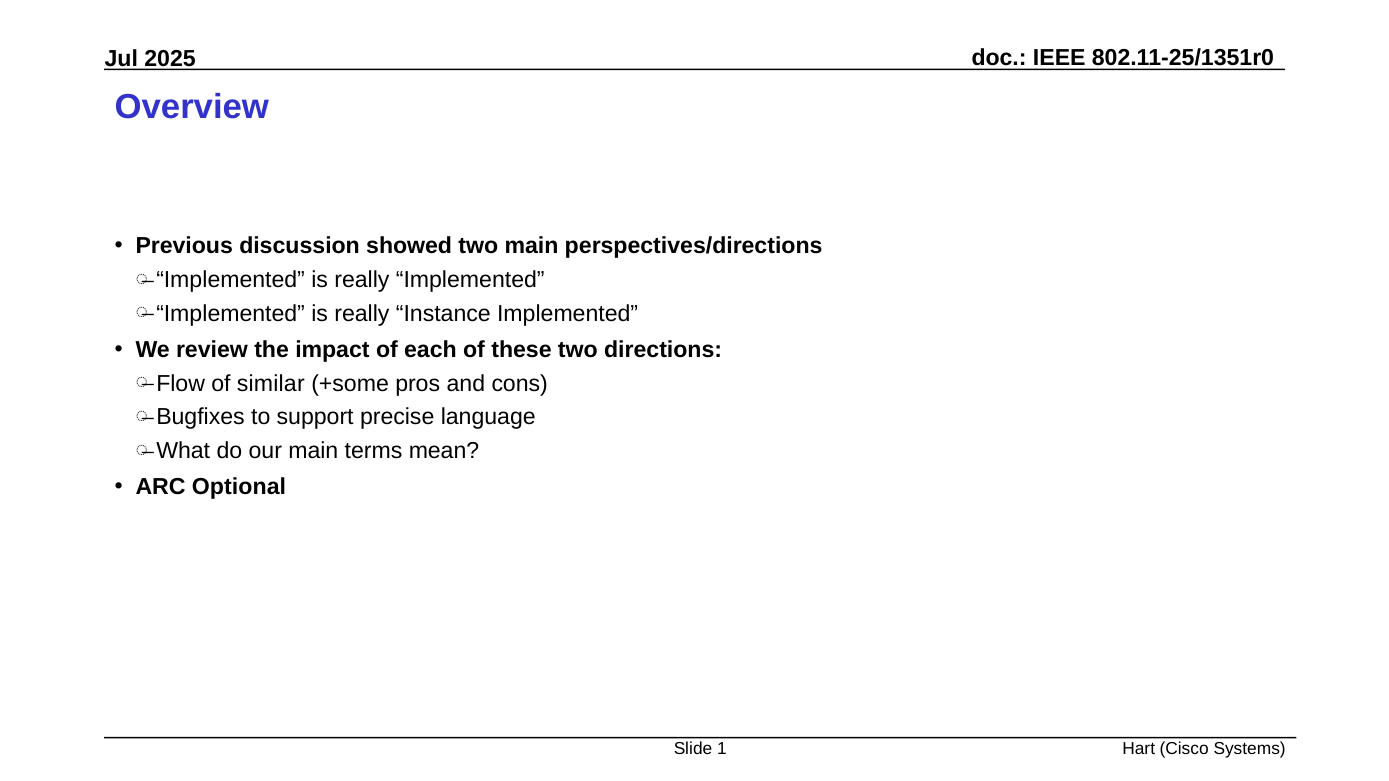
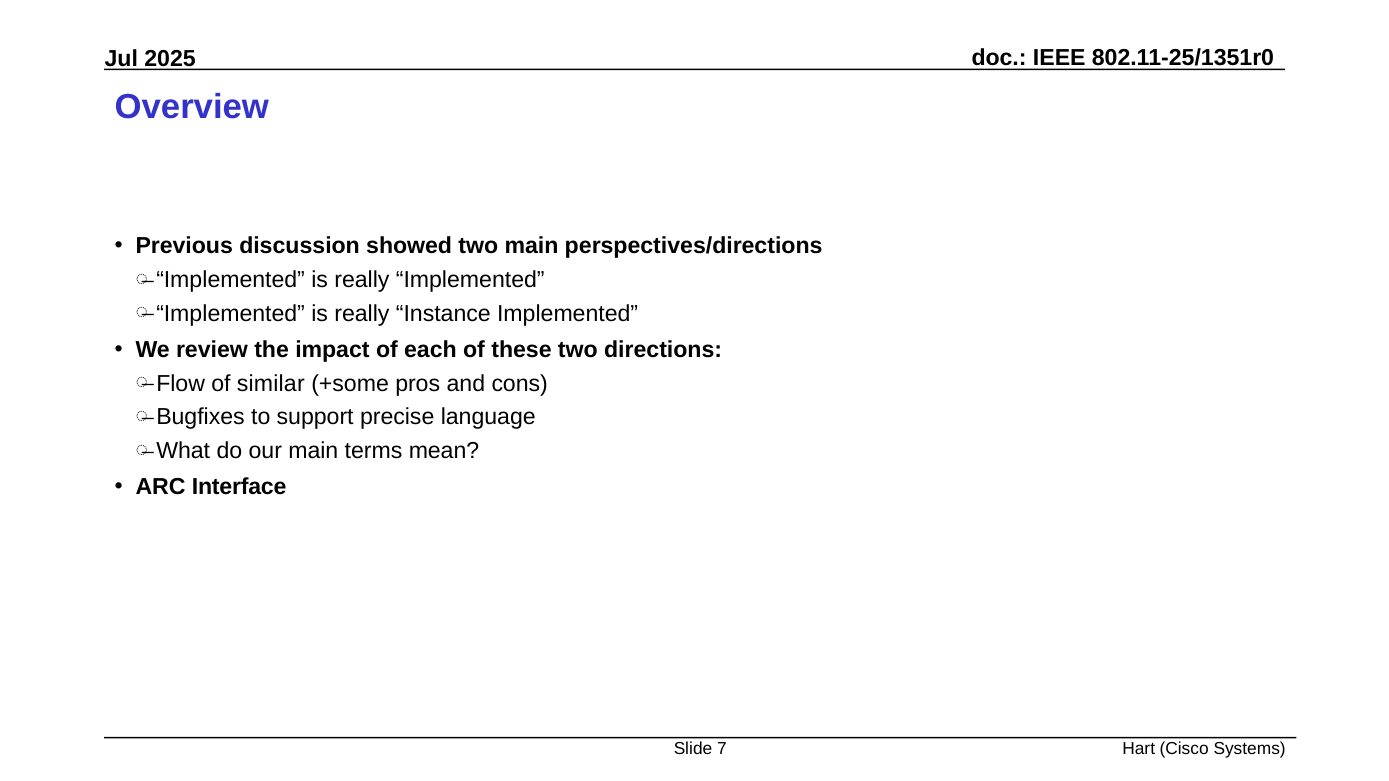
Optional: Optional -> Interface (239, 487)
1: 1 -> 7 (722, 749)
